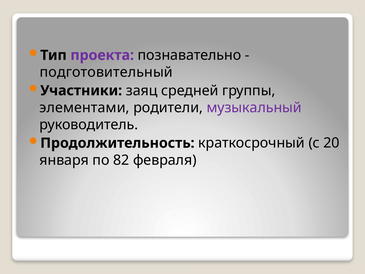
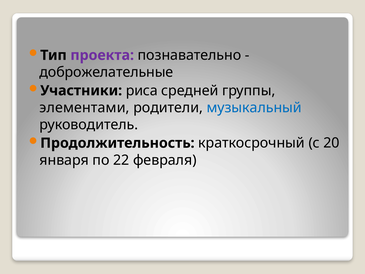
подготовительный: подготовительный -> доброжелательные (106, 72)
заяц: заяц -> риса (142, 91)
музыкальный colour: purple -> blue (254, 108)
82: 82 -> 22 (121, 160)
